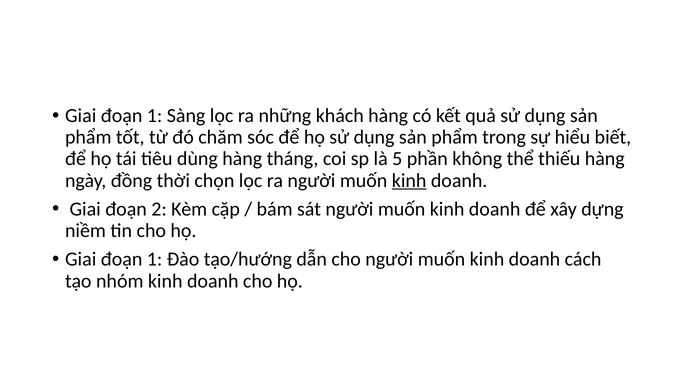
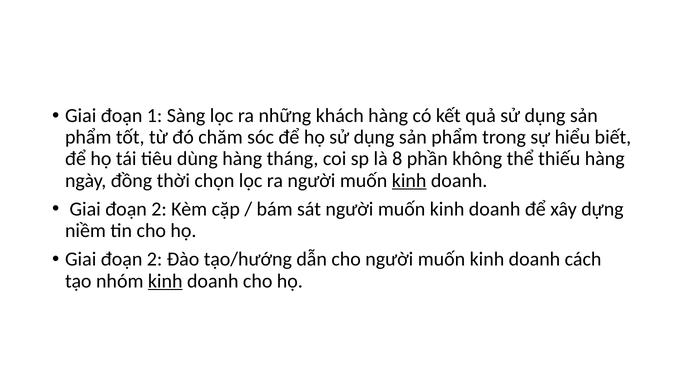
5: 5 -> 8 (397, 159)
1: 1 -> 2 (155, 260)
kinh underline: none -> present (165, 281)
